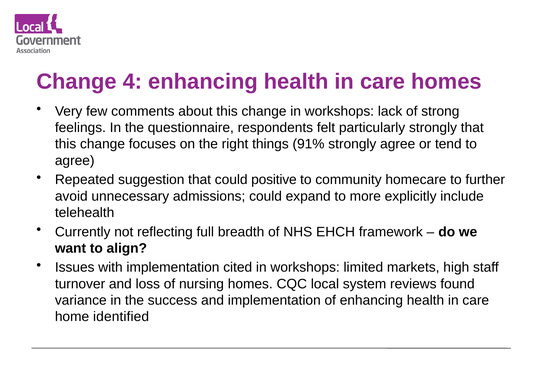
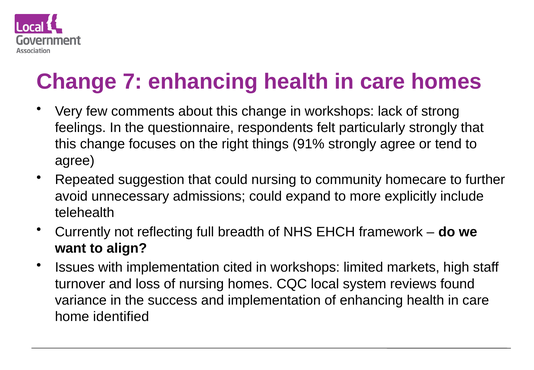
4: 4 -> 7 (133, 82)
could positive: positive -> nursing (274, 180)
